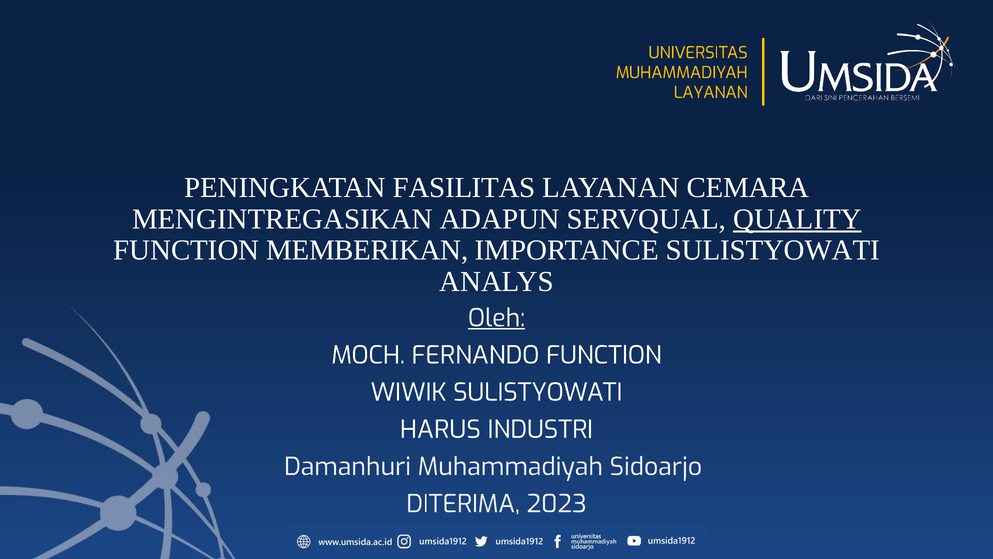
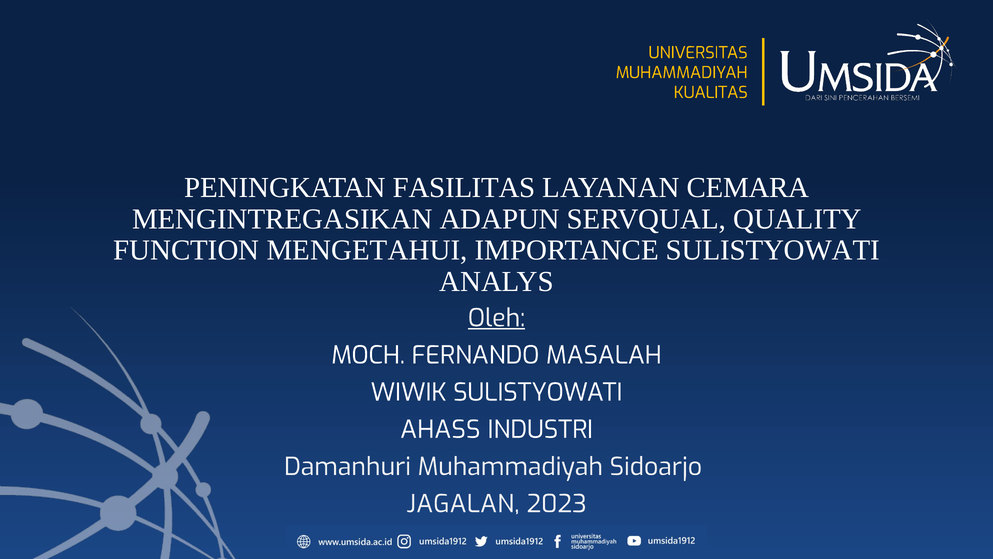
LAYANAN: LAYANAN -> KUALITAS (711, 92)
QUALITY underline: present -> none (797, 219)
MEMBERIKAN: MEMBERIKAN -> MENGETAHUI (367, 250)
FERNANDO FUNCTION: FUNCTION -> MASALAH (604, 355)
HARUS: HARUS -> AHASS (440, 429)
DITERIMA: DITERIMA -> JAGALAN (463, 504)
